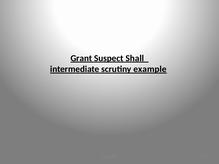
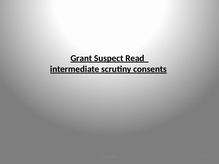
Shall: Shall -> Read (135, 58)
example: example -> consents (150, 69)
